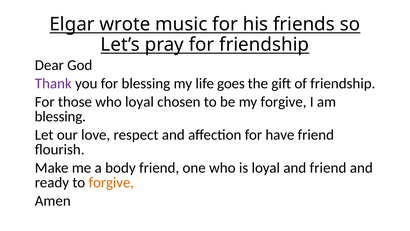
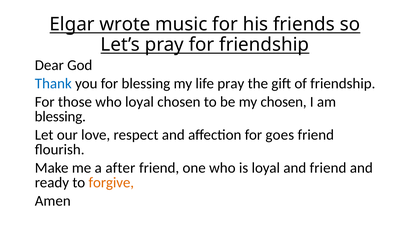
Thank colour: purple -> blue (53, 83)
life goes: goes -> pray (231, 83)
my forgive: forgive -> chosen (284, 102)
have: have -> goes (280, 135)
body: body -> after (120, 168)
